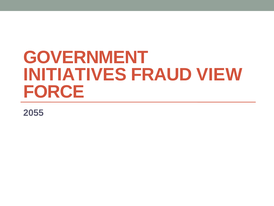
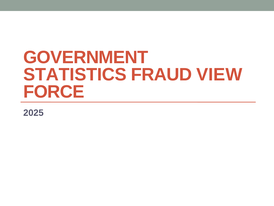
INITIATIVES: INITIATIVES -> STATISTICS (75, 74)
2055: 2055 -> 2025 (33, 113)
